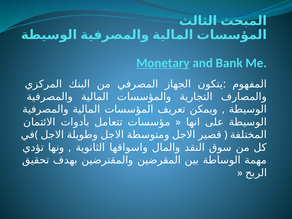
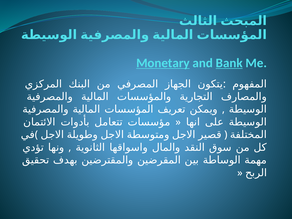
Bank underline: none -> present (229, 63)
